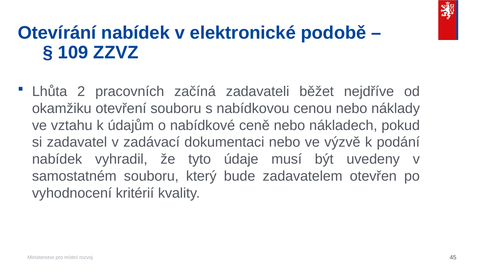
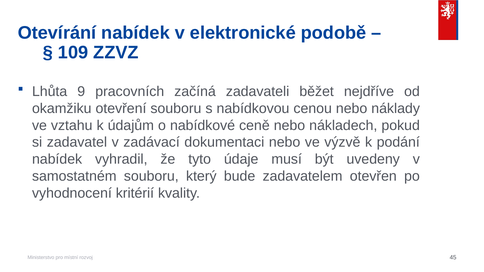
2: 2 -> 9 (81, 92)
